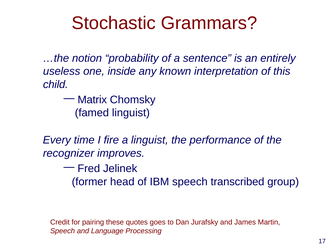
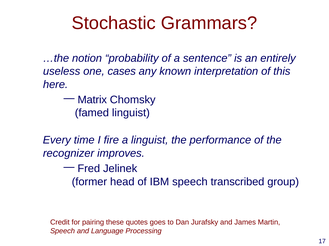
inside: inside -> cases (122, 72)
child: child -> here (56, 85)
